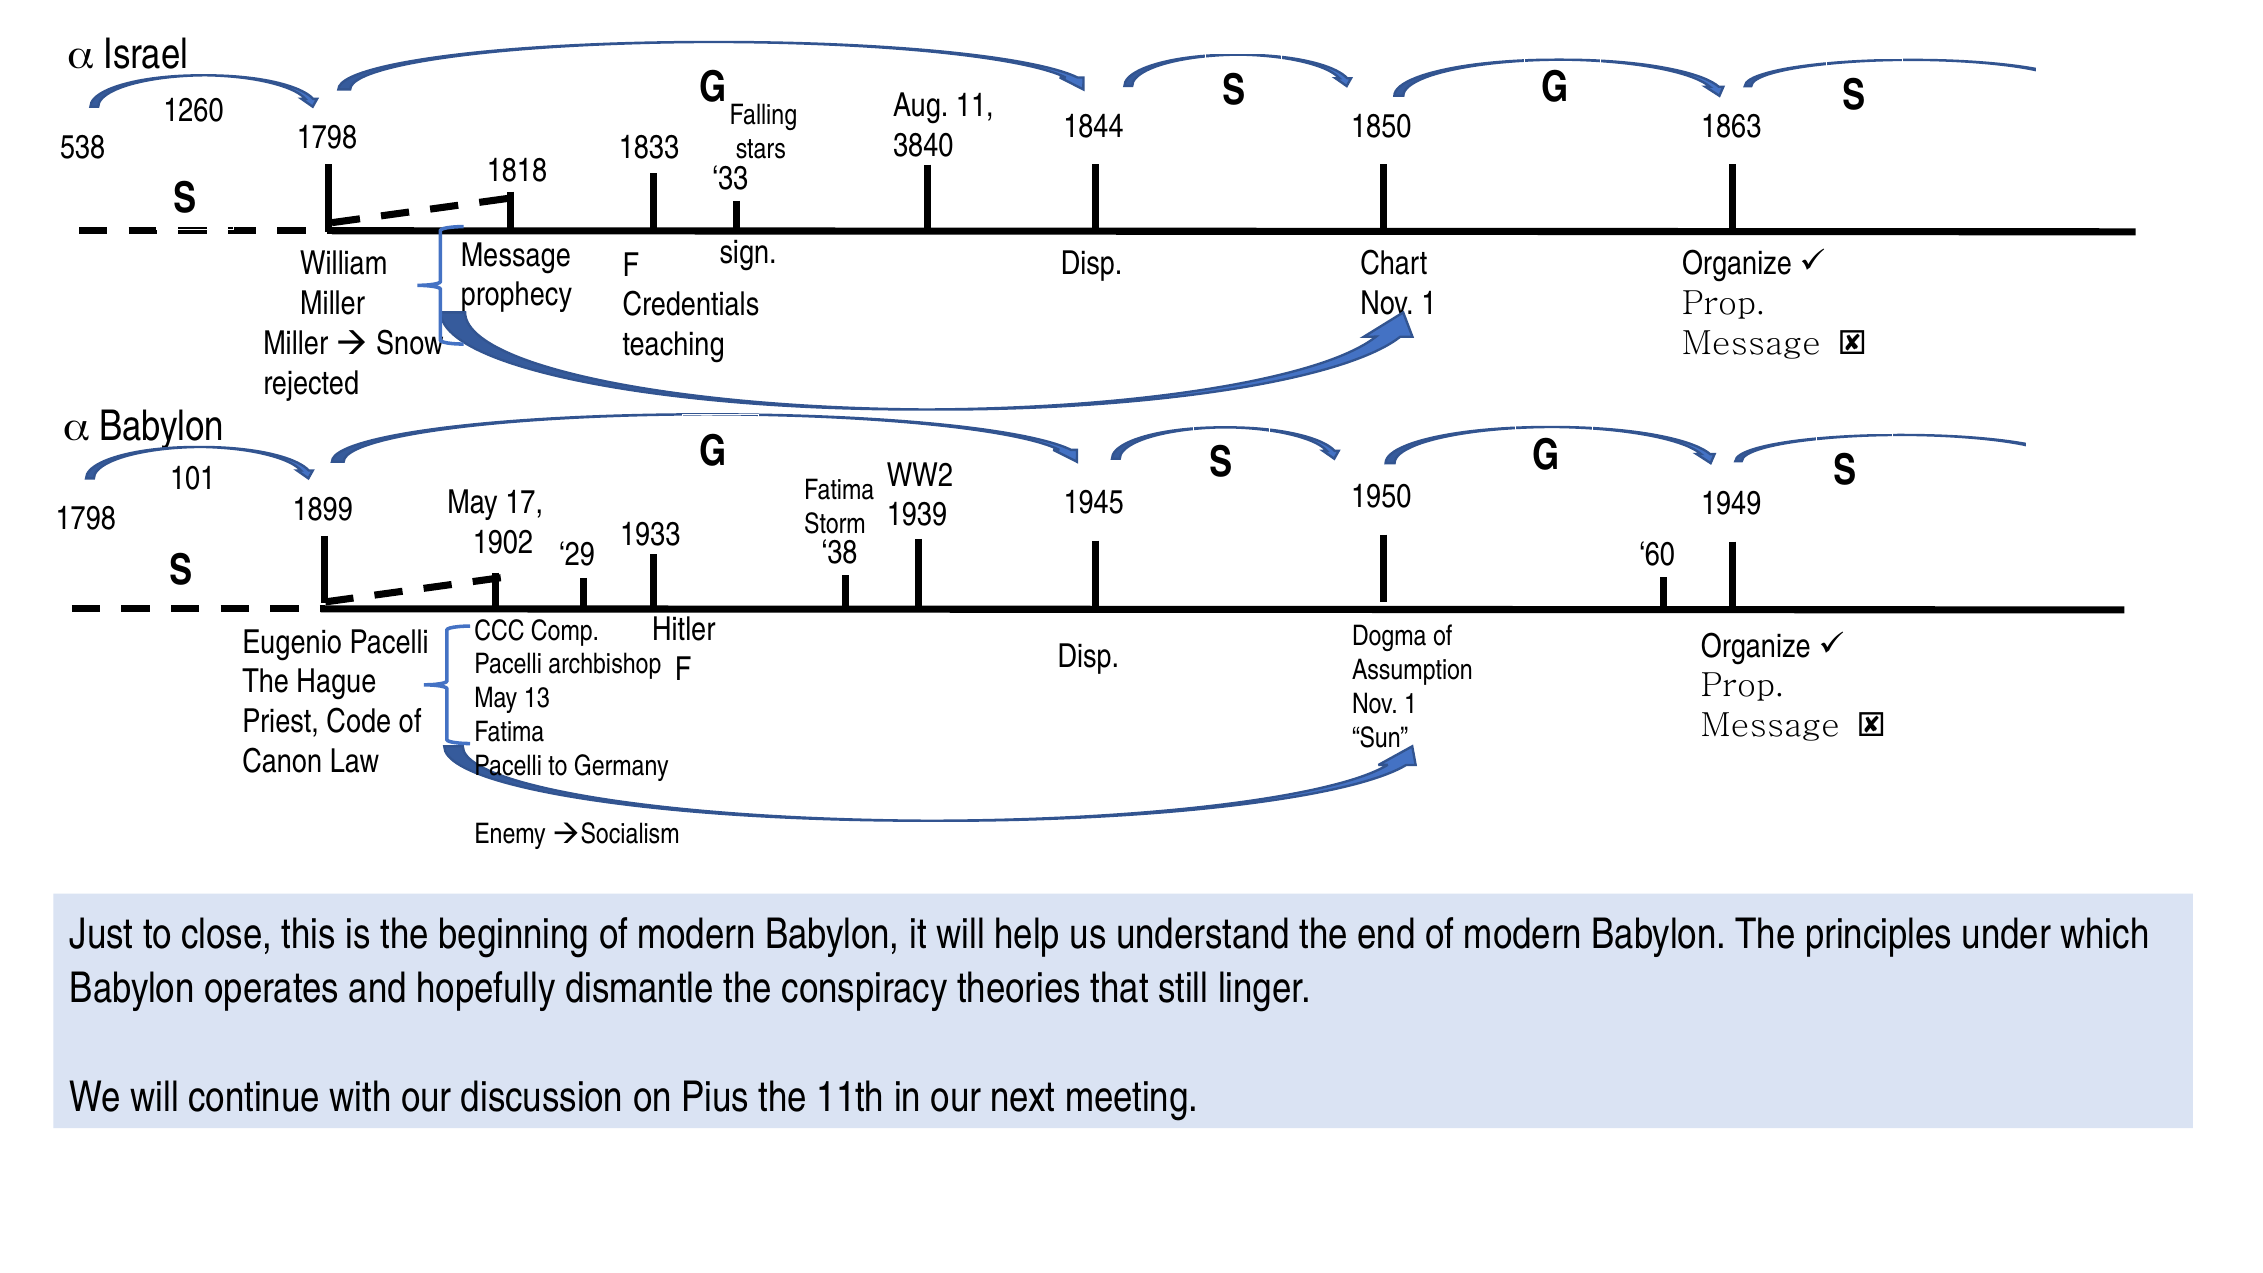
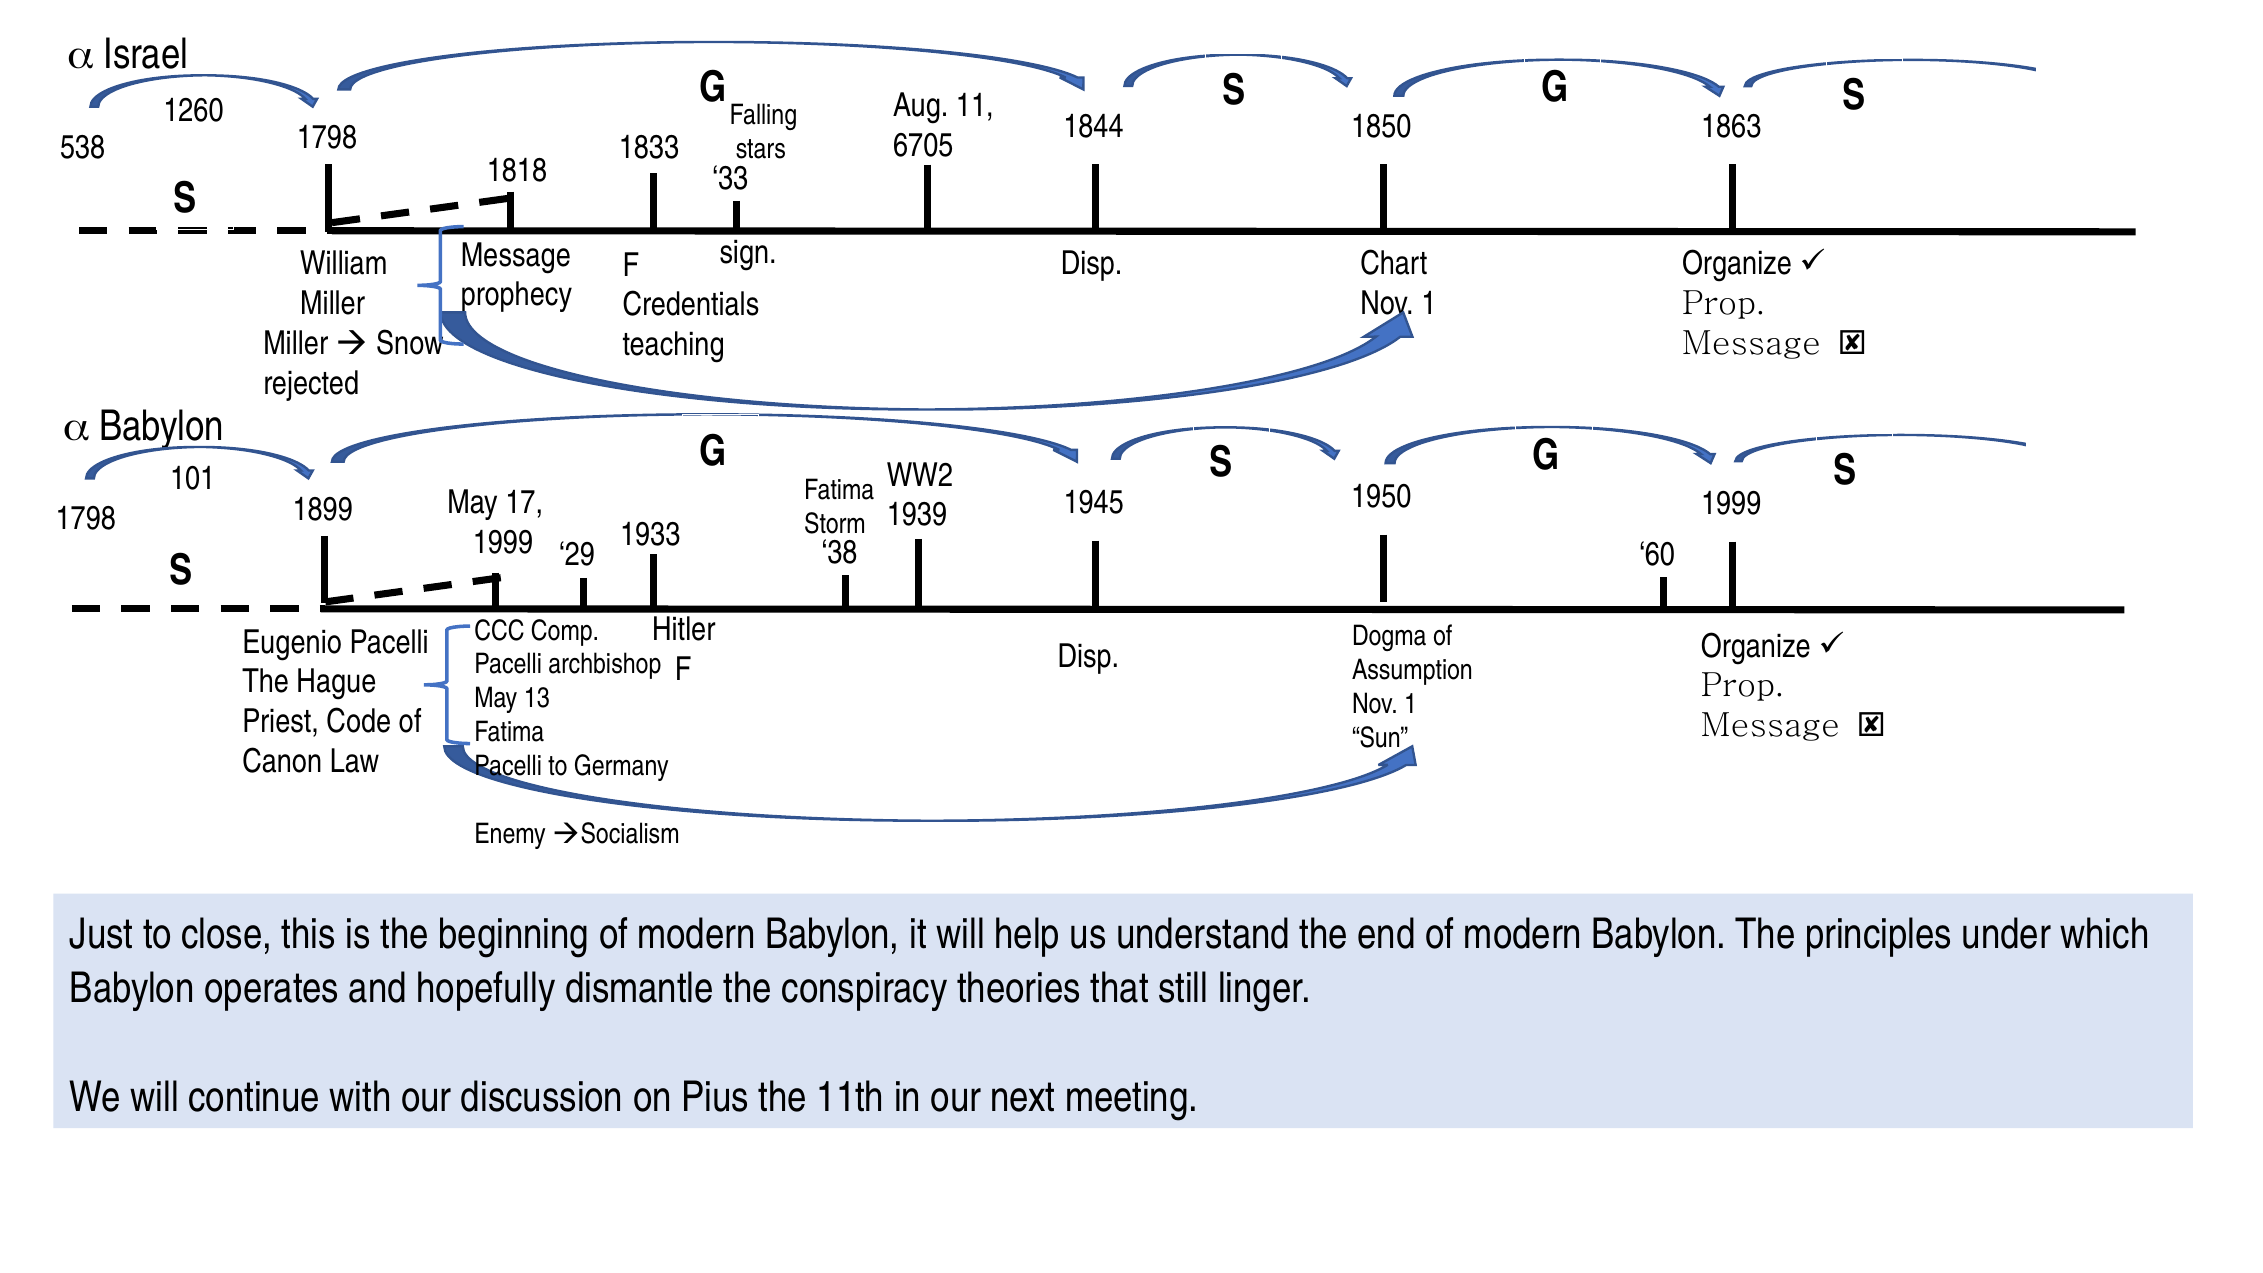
3840: 3840 -> 6705 (923, 145)
1949: 1949 -> 1999 (1731, 503)
1902: 1902 -> 1999 (503, 543)
